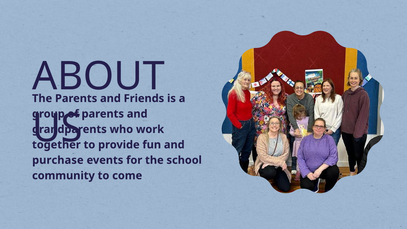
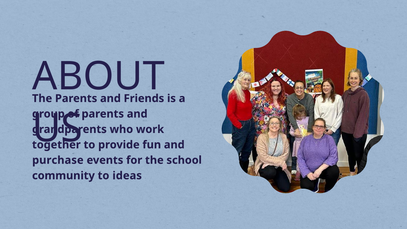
come: come -> ideas (127, 176)
